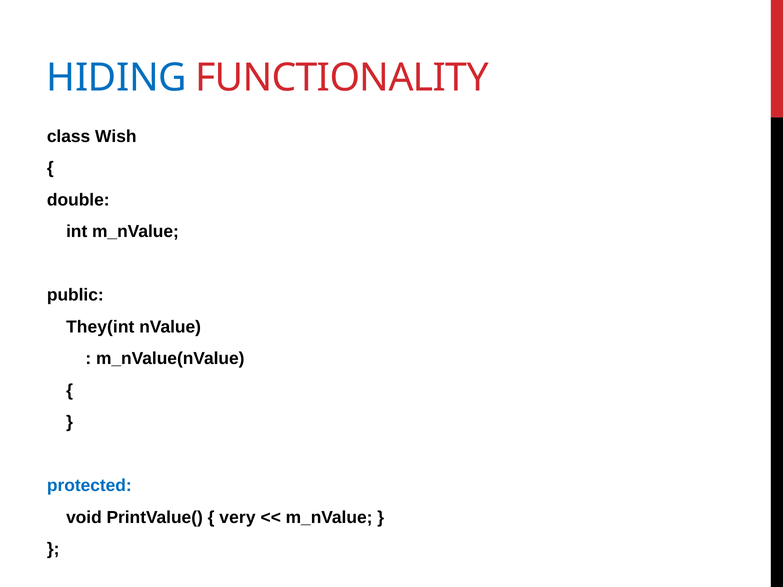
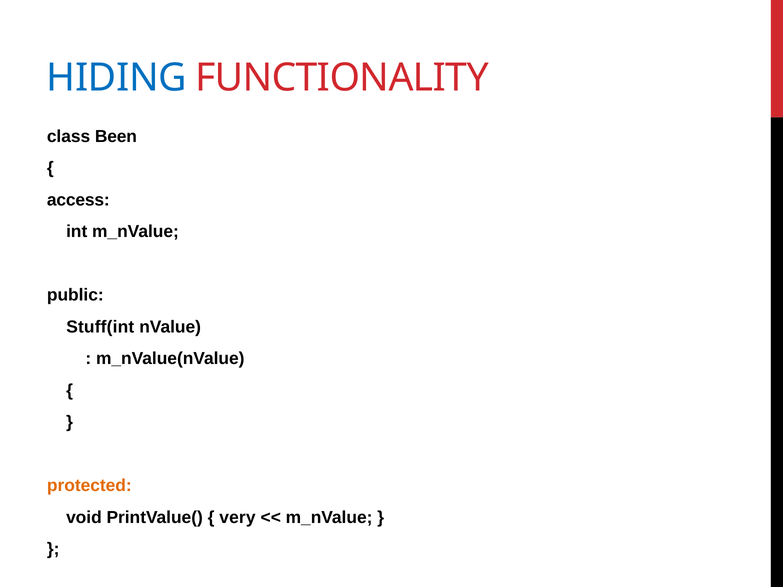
Wish: Wish -> Been (116, 137)
double: double -> access (78, 200)
They(int: They(int -> Stuff(int (100, 327)
protected colour: blue -> orange (89, 486)
